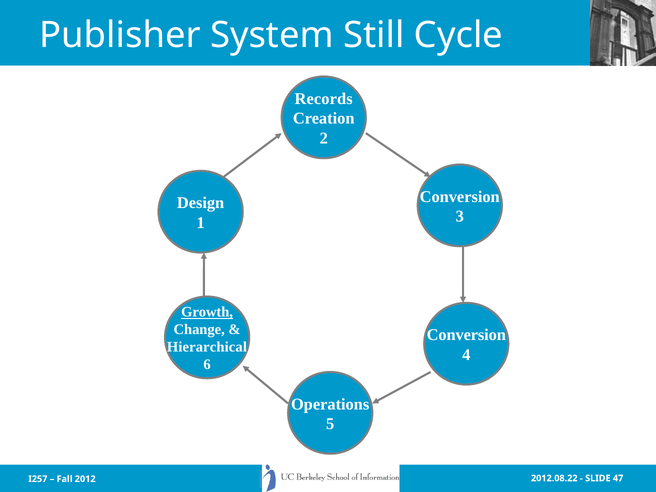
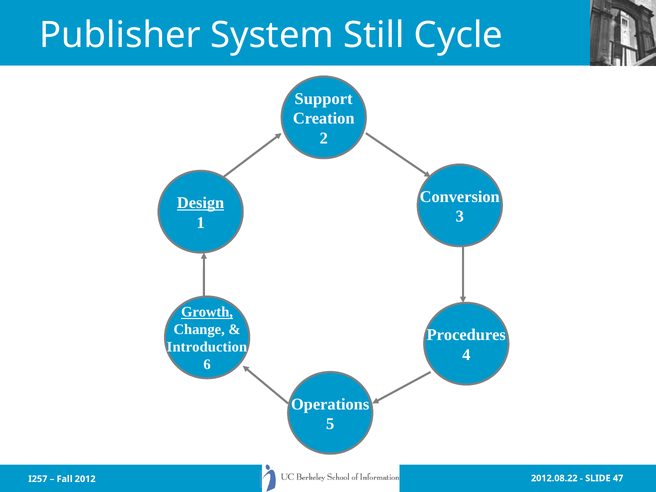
Records: Records -> Support (324, 99)
Design underline: none -> present (201, 203)
Conversion: Conversion -> Procedures (466, 335)
Hierarchical: Hierarchical -> Introduction (207, 347)
